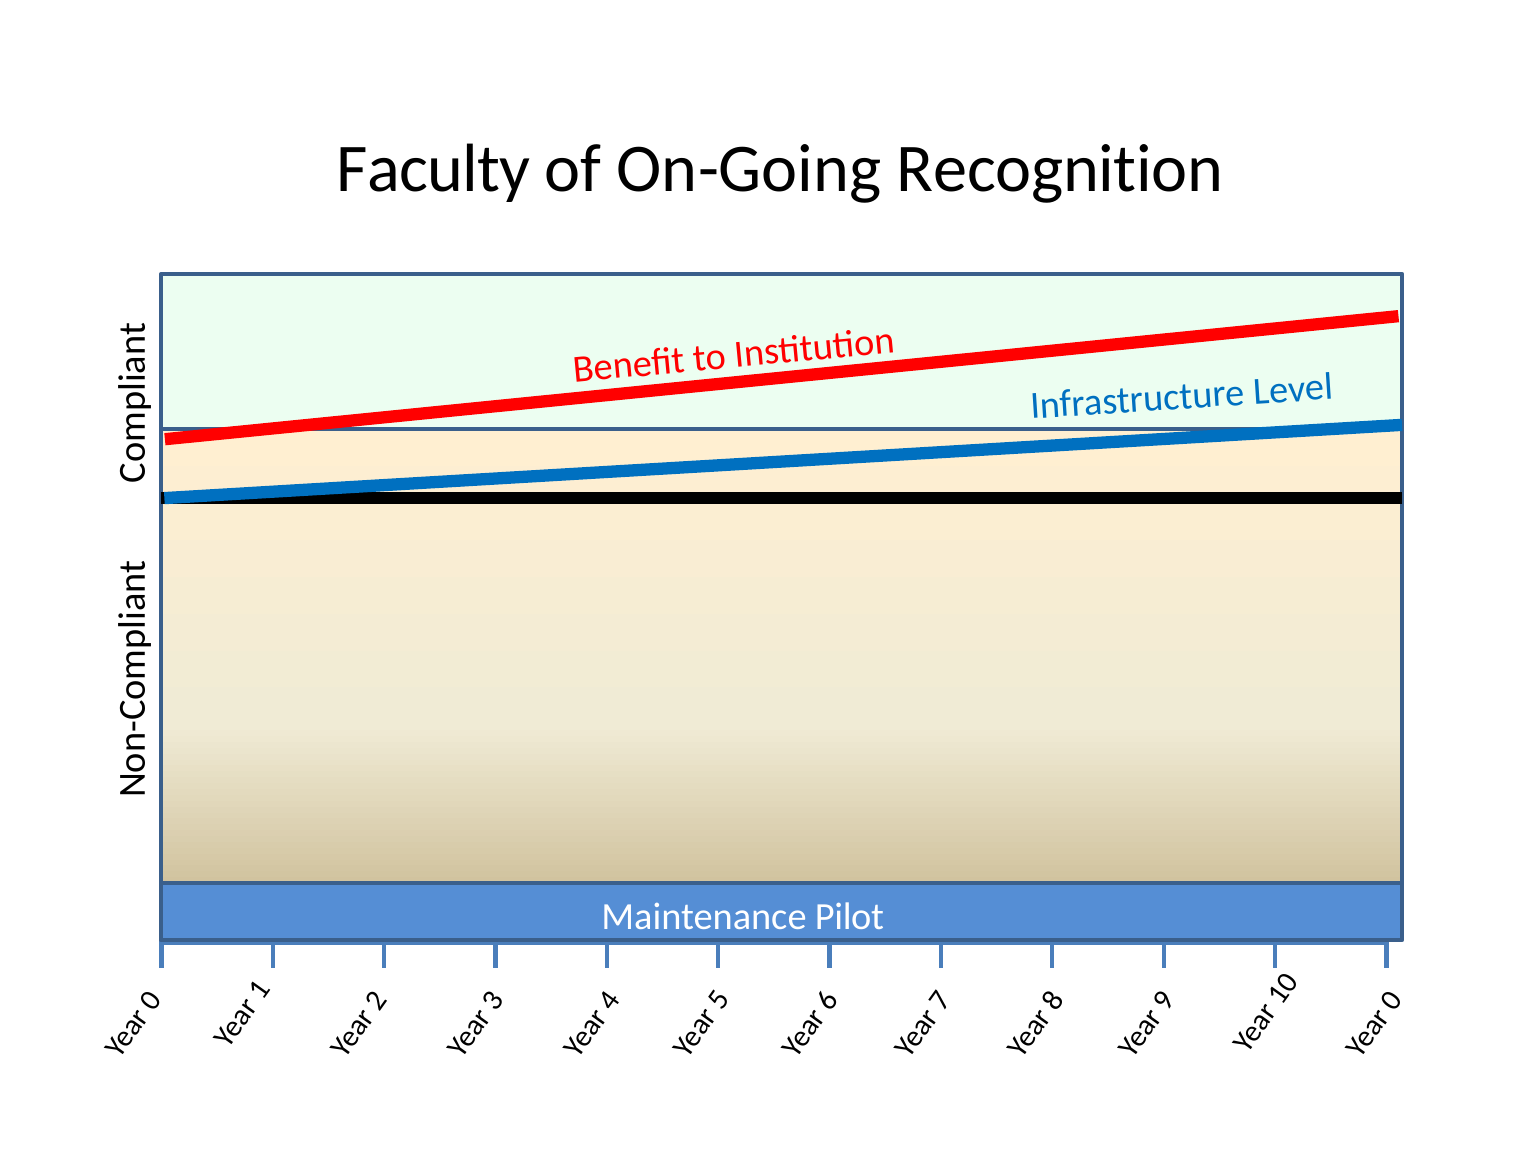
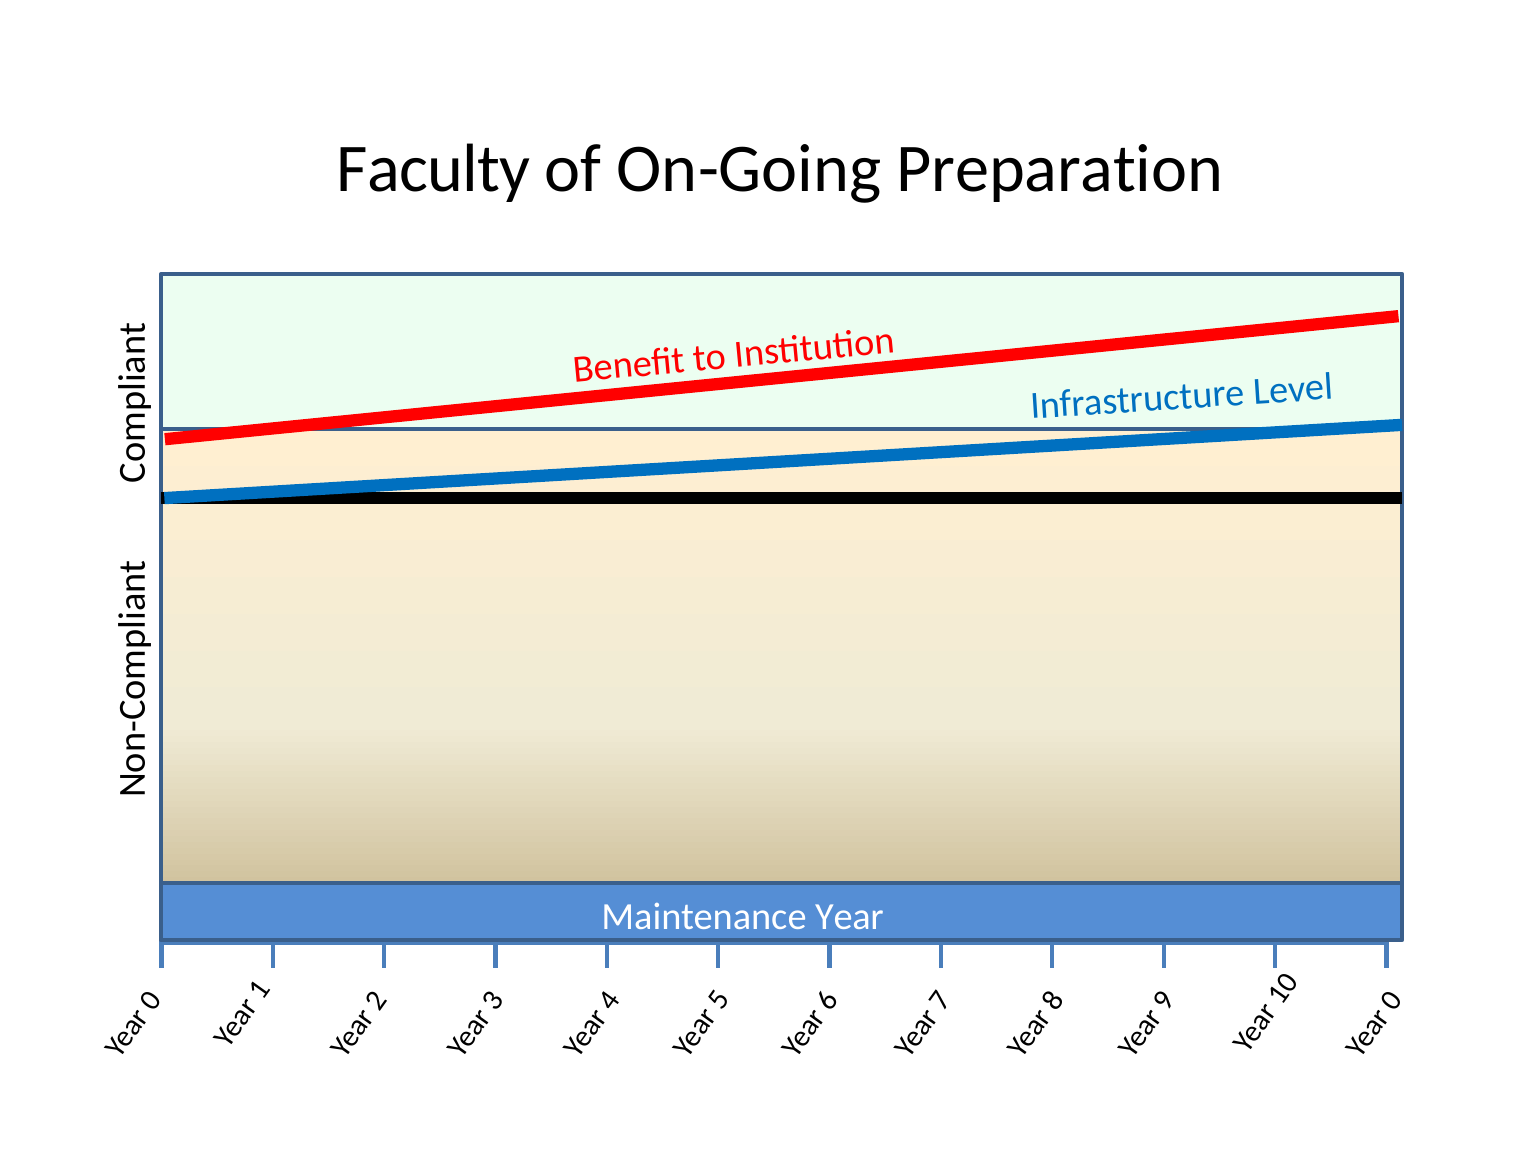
Recognition: Recognition -> Preparation (1060, 169)
Pilot: Pilot -> Year (849, 916)
